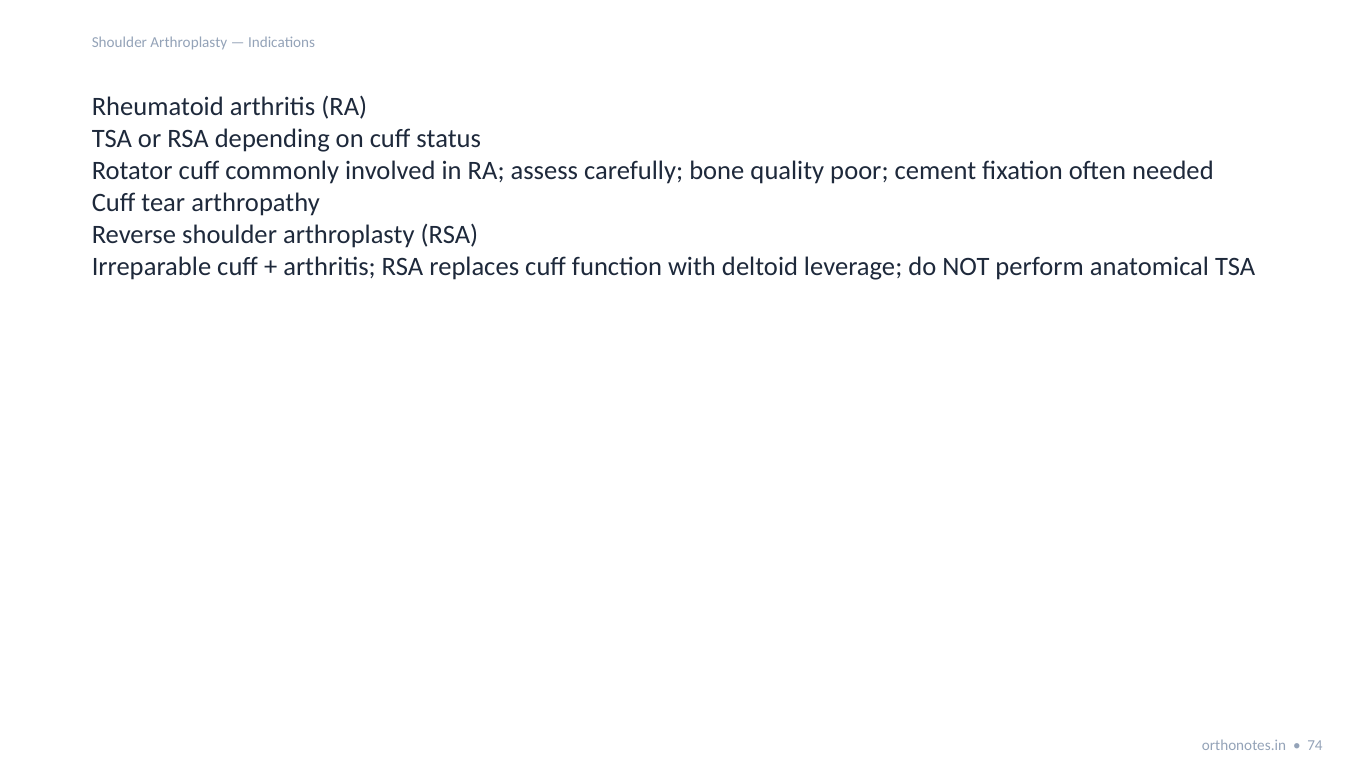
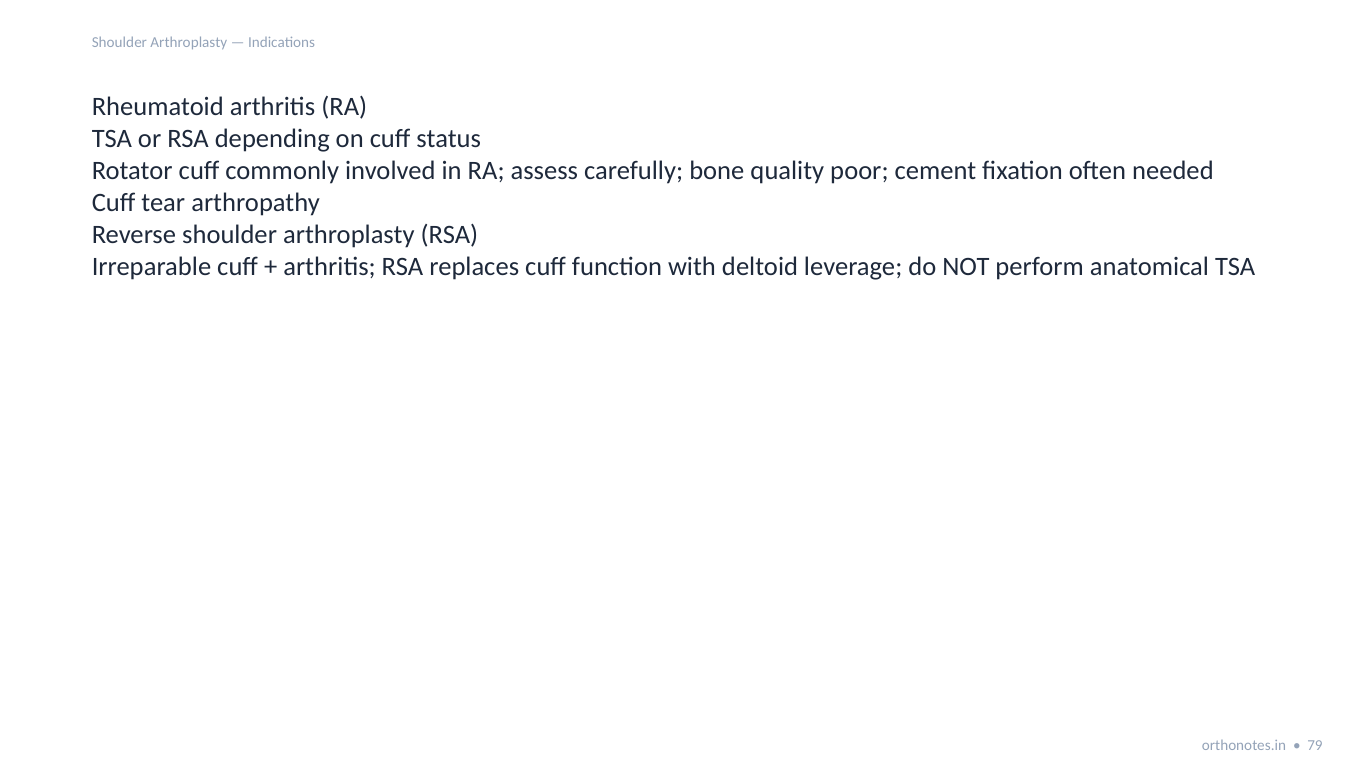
74: 74 -> 79 (1315, 745)
